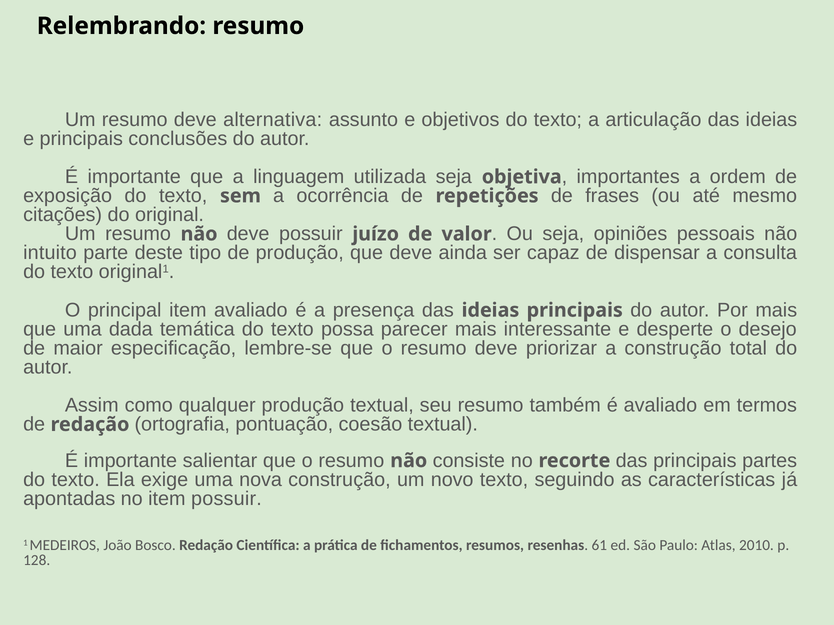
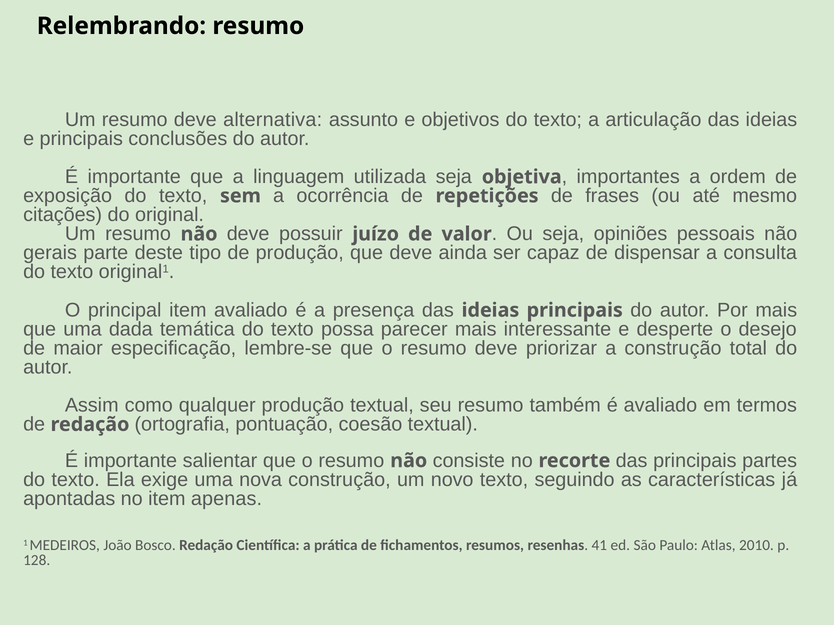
intuito: intuito -> gerais (50, 253)
item possuir: possuir -> apenas (226, 499)
61: 61 -> 41 (599, 546)
